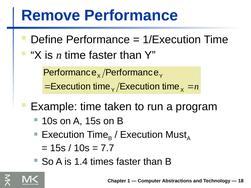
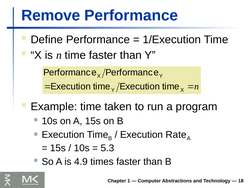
Must: Must -> Rate (176, 135)
7.7: 7.7 -> 5.3 (107, 148)
1.4: 1.4 -> 4.9 (81, 162)
